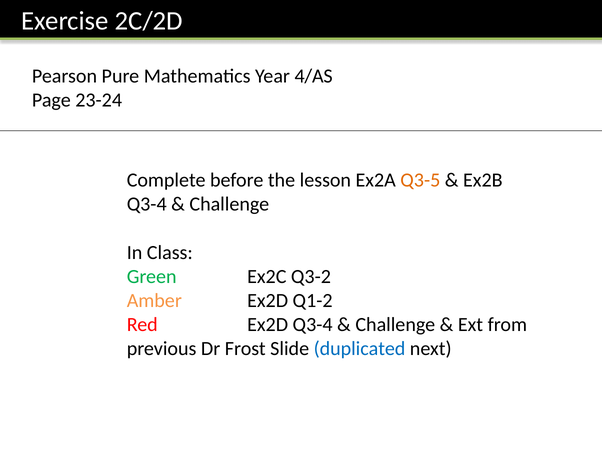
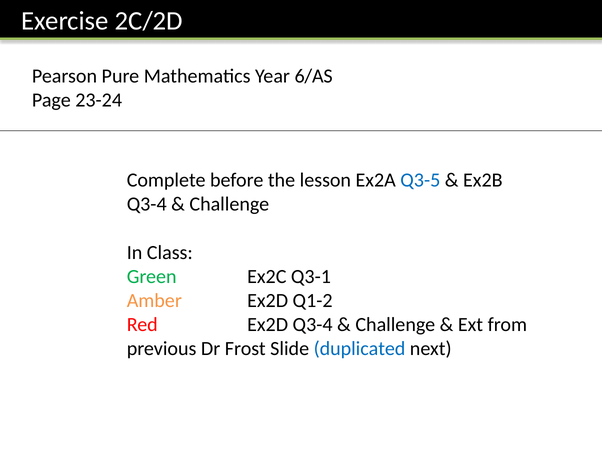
4/AS: 4/AS -> 6/AS (314, 76)
Q3-5 colour: orange -> blue (420, 181)
Q3-2: Q3-2 -> Q3-1 (311, 277)
